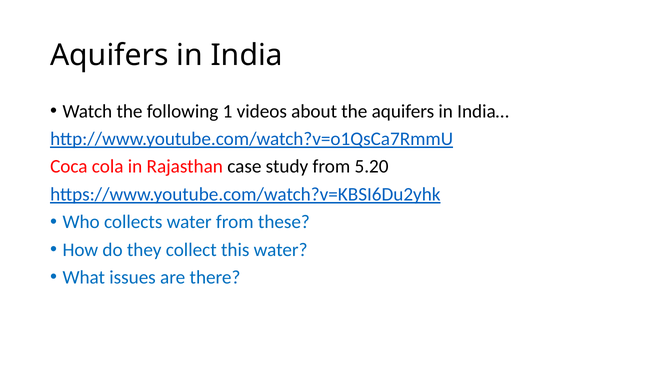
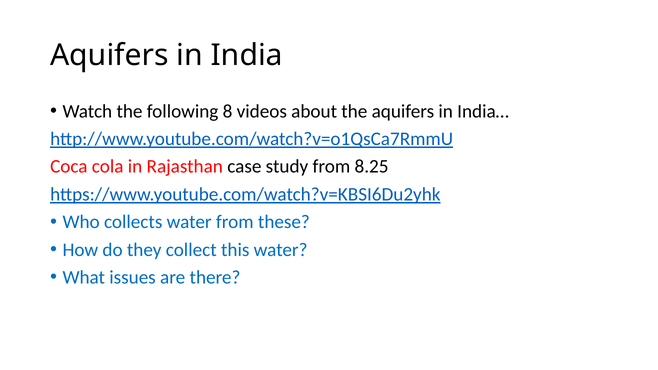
1: 1 -> 8 (228, 111)
5.20: 5.20 -> 8.25 (372, 167)
